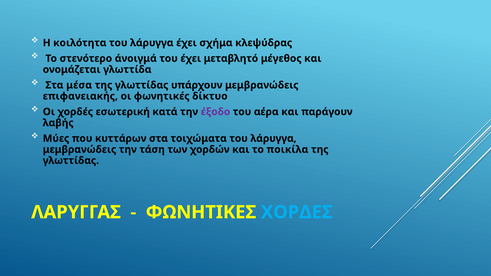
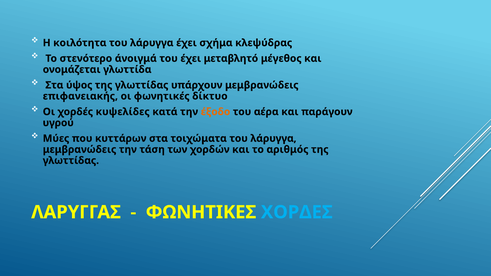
μέσα: μέσα -> ύψος (79, 85)
εσωτερική: εσωτερική -> κυψελίδες (123, 112)
έξοδο colour: purple -> orange (216, 112)
λαβής: λαβής -> υγρού (58, 123)
ποικίλα: ποικίλα -> αριθμός (287, 150)
